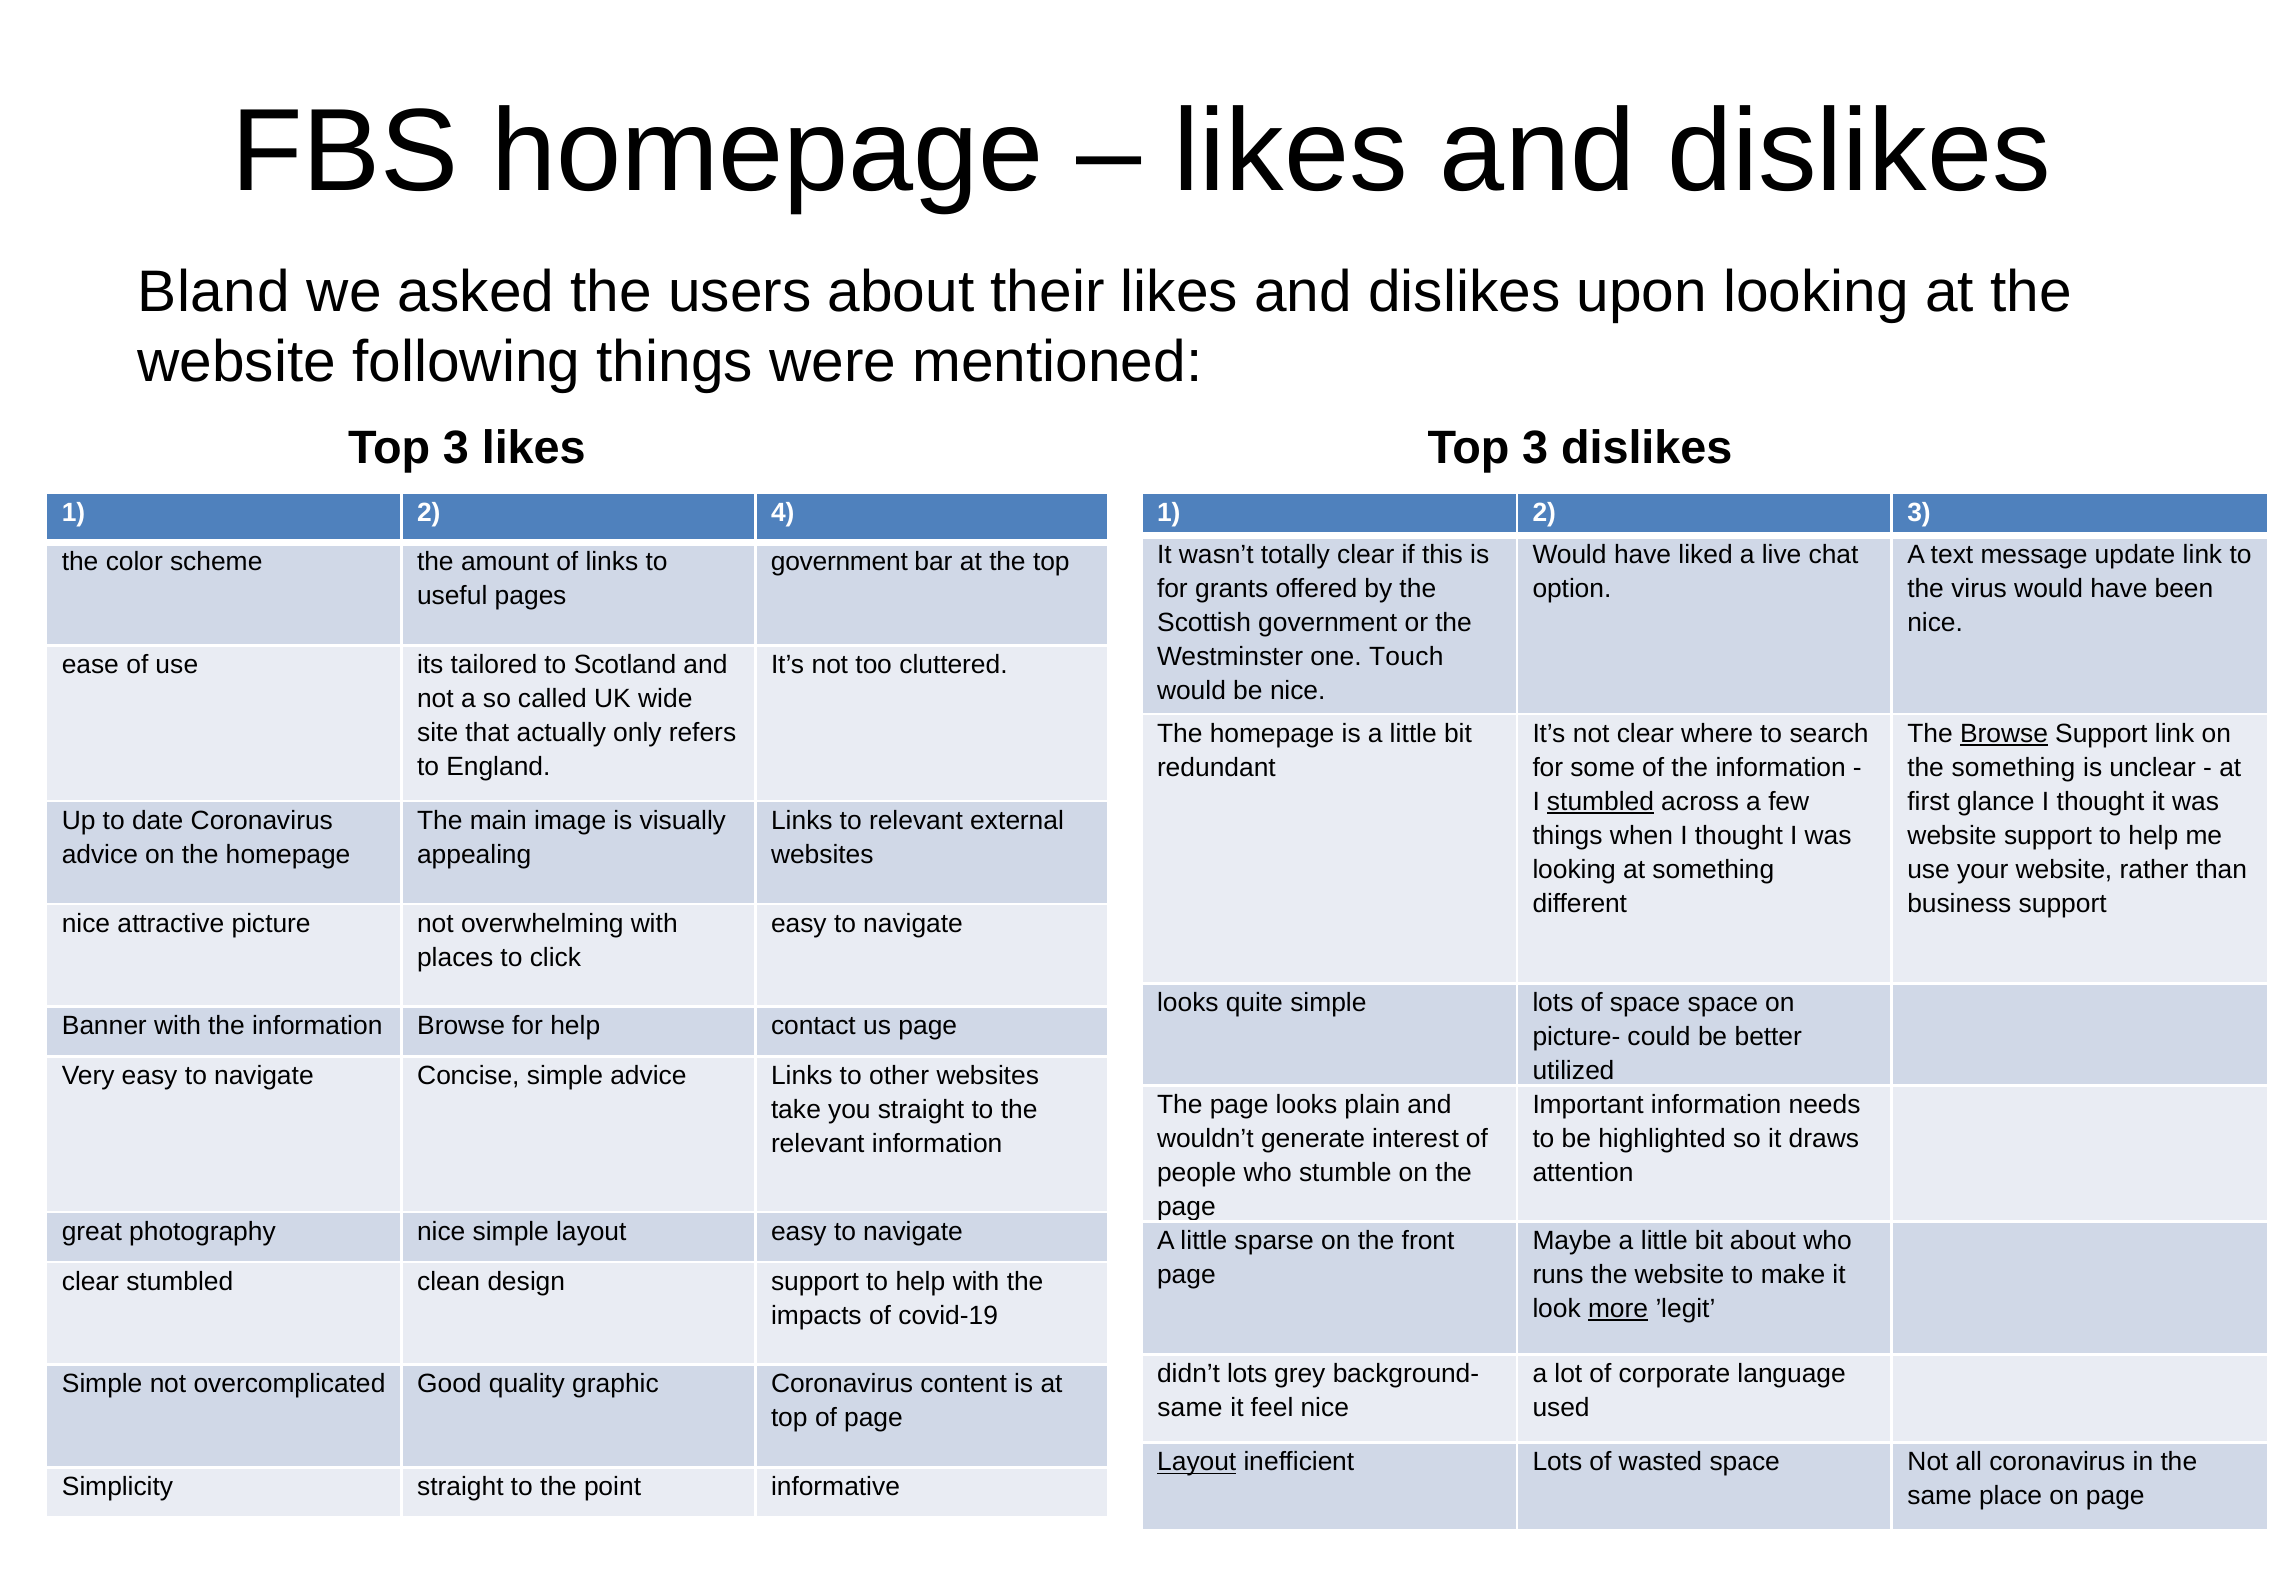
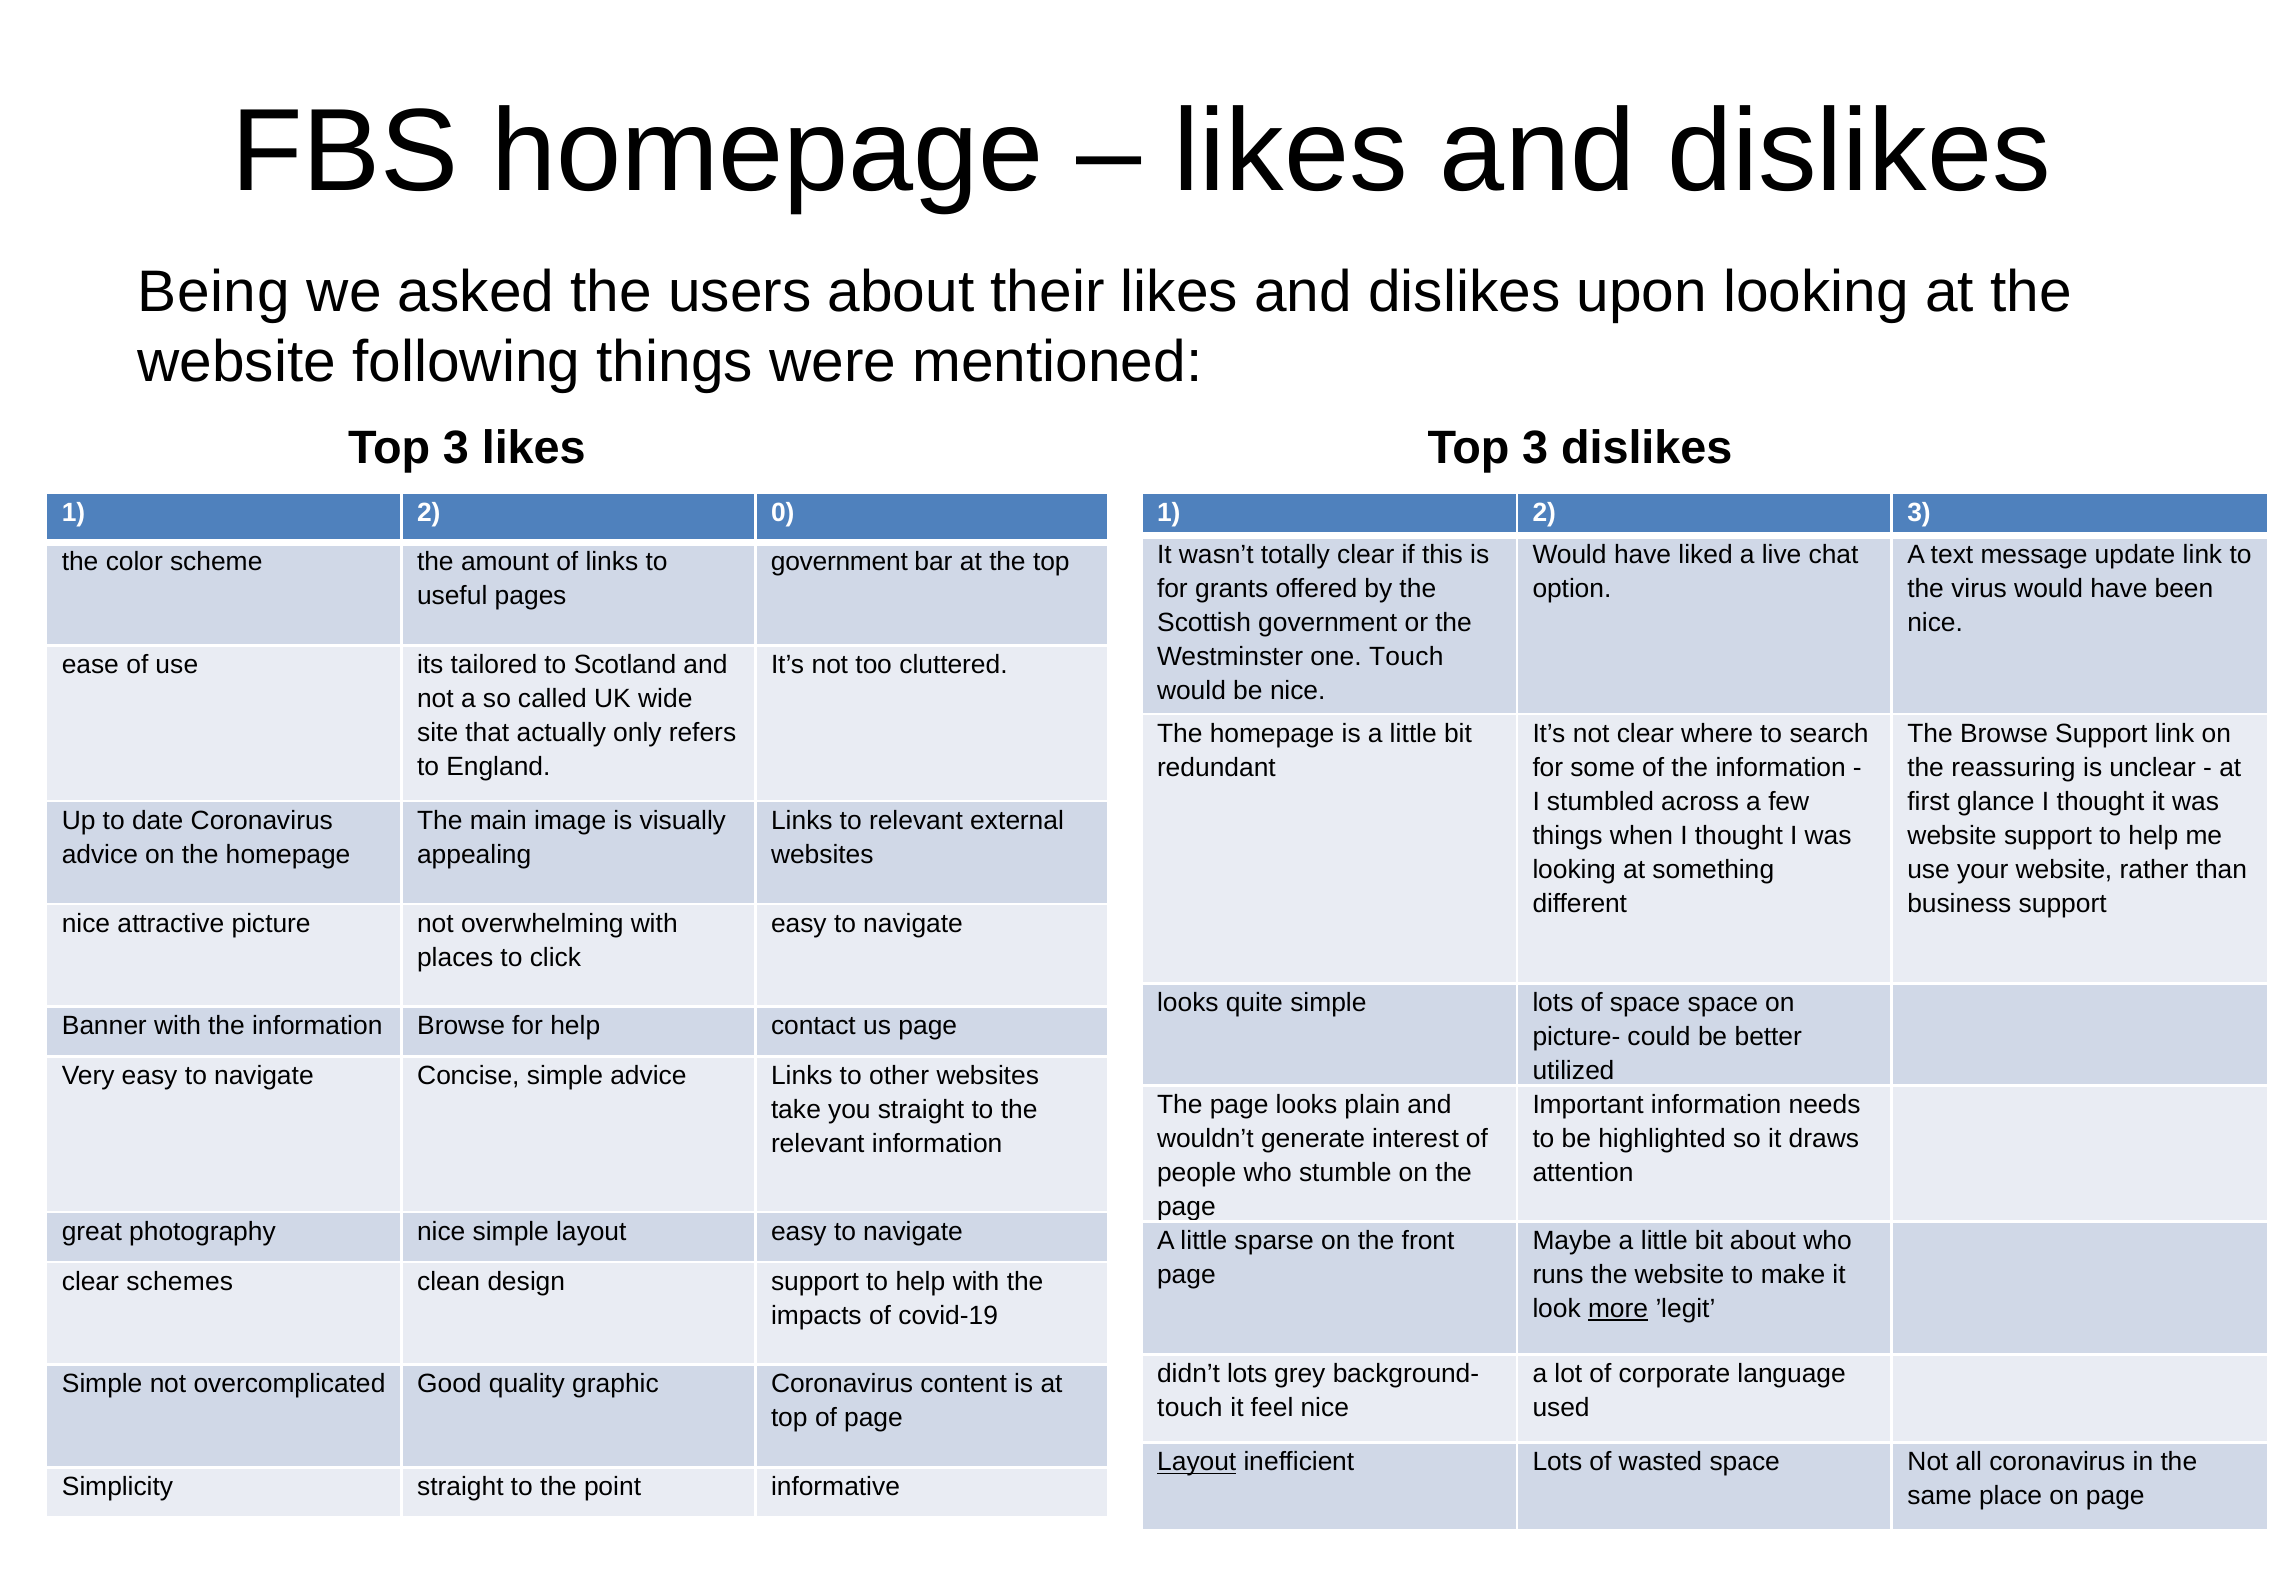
Bland: Bland -> Being (214, 292)
4: 4 -> 0 (783, 512)
Browse underline: present -> none (2004, 733)
the something: something -> reassuring (2013, 767)
stumbled underline: present -> none (1601, 801)
clear stumbled: stumbled -> schemes (180, 1281)
same: same -> touch (1190, 1408)
